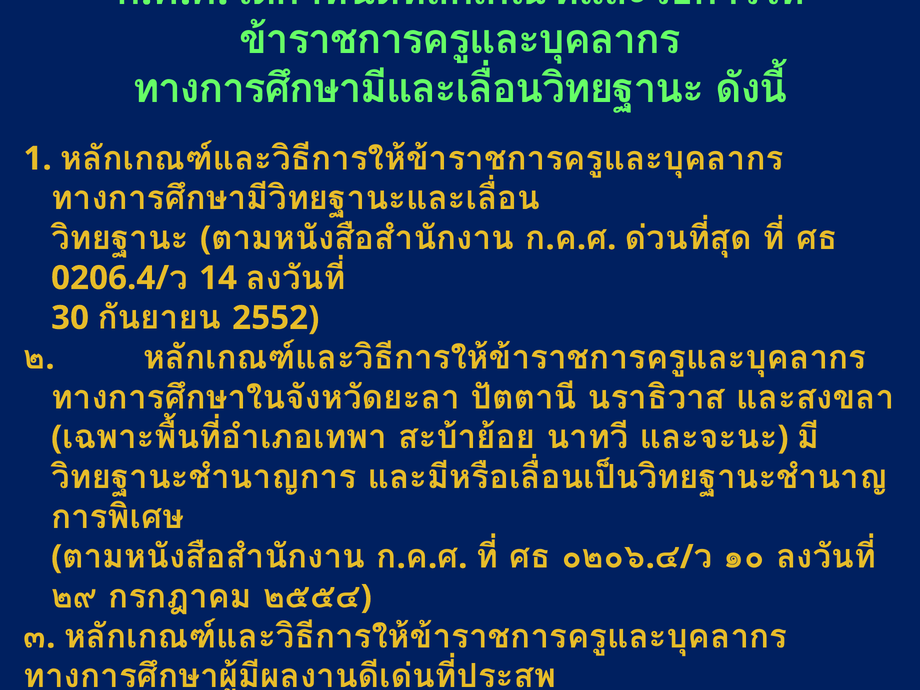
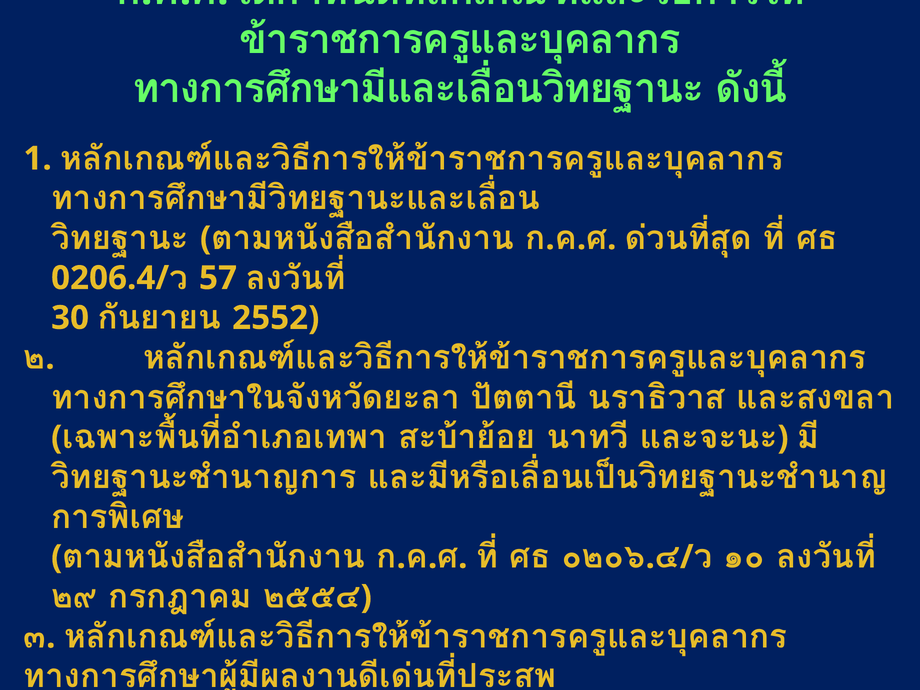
14: 14 -> 57 (218, 278)
